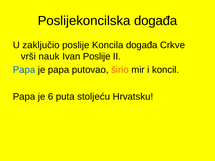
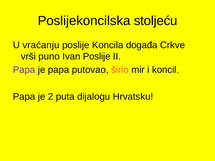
Poslijekoncilska događa: događa -> stoljeću (156, 21)
zaključio: zaključio -> vraćanju (41, 45)
nauk: nauk -> puno (49, 57)
Papa colour: blue -> purple (24, 70)
6: 6 -> 2 (51, 97)
stoljeću: stoljeću -> dijalogu (94, 97)
